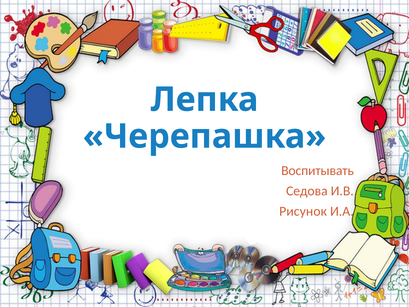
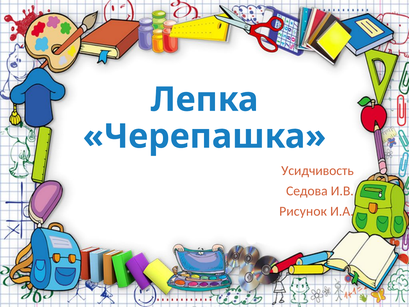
Воспитывать: Воспитывать -> Усидчивость (317, 170)
